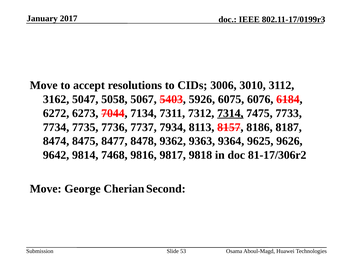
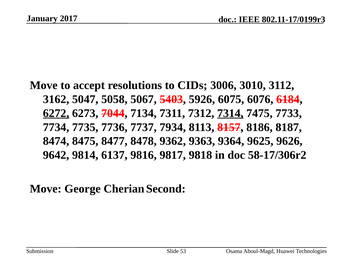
6272 underline: none -> present (56, 113)
7468: 7468 -> 6137 (114, 155)
81-17/306r2: 81-17/306r2 -> 58-17/306r2 (277, 155)
